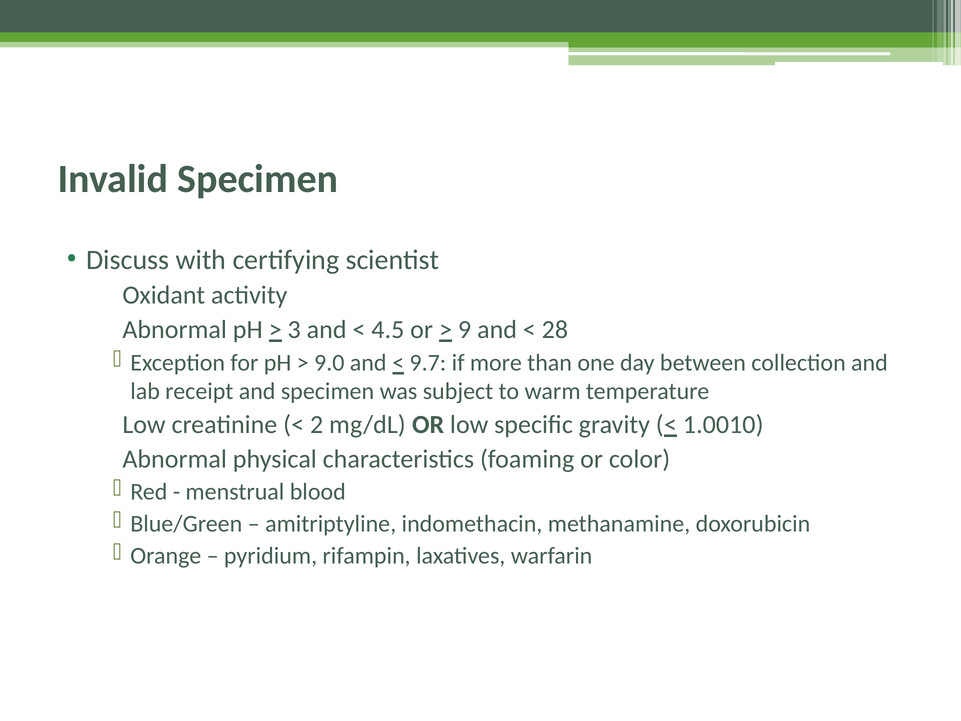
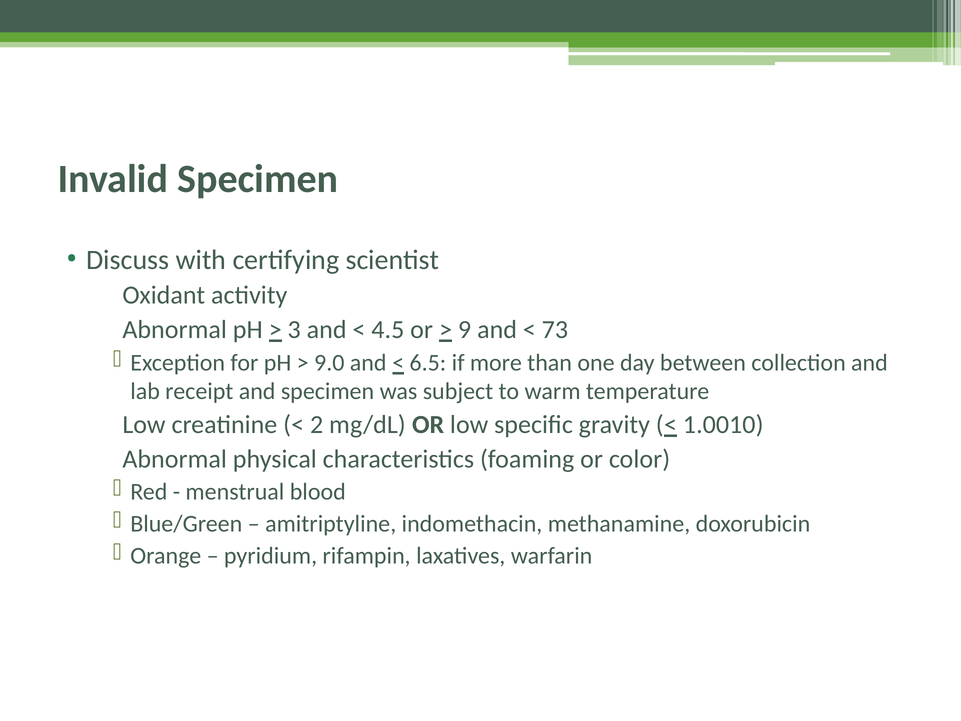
28: 28 -> 73 (555, 330)
9.7: 9.7 -> 6.5 (428, 362)
